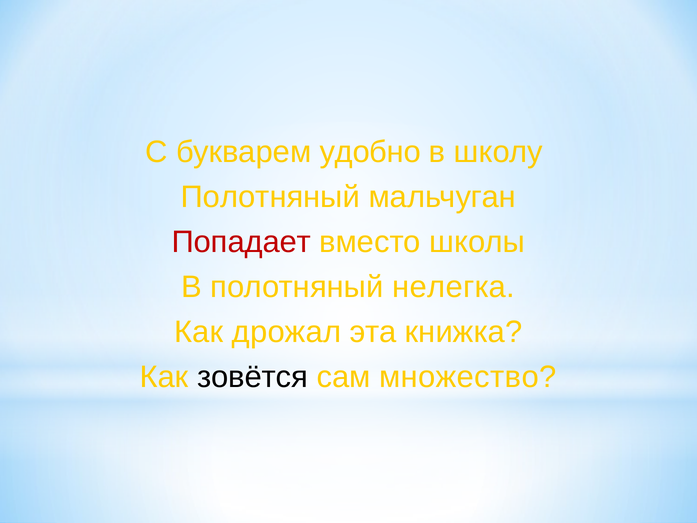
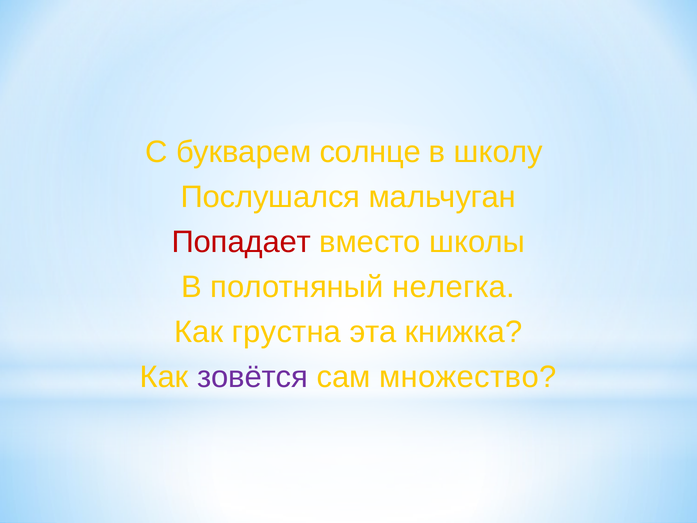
удобно: удобно -> солнце (370, 152)
Полотняный: Полотняный -> Послушался (270, 197)
дрожал: дрожал -> грустна (287, 332)
зовётся colour: black -> purple (253, 377)
